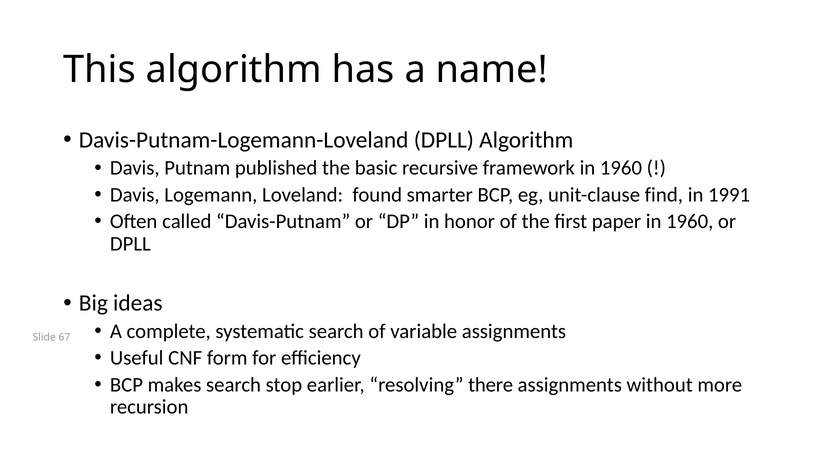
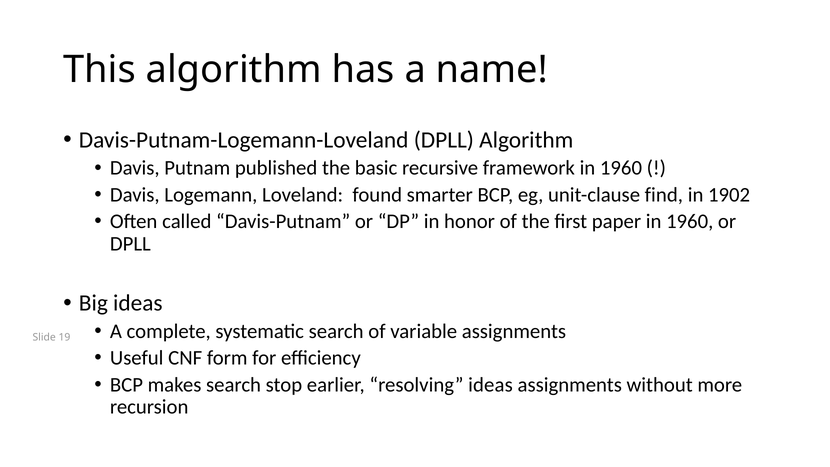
1991: 1991 -> 1902 (729, 195)
67: 67 -> 19 (64, 337)
resolving there: there -> ideas (490, 385)
